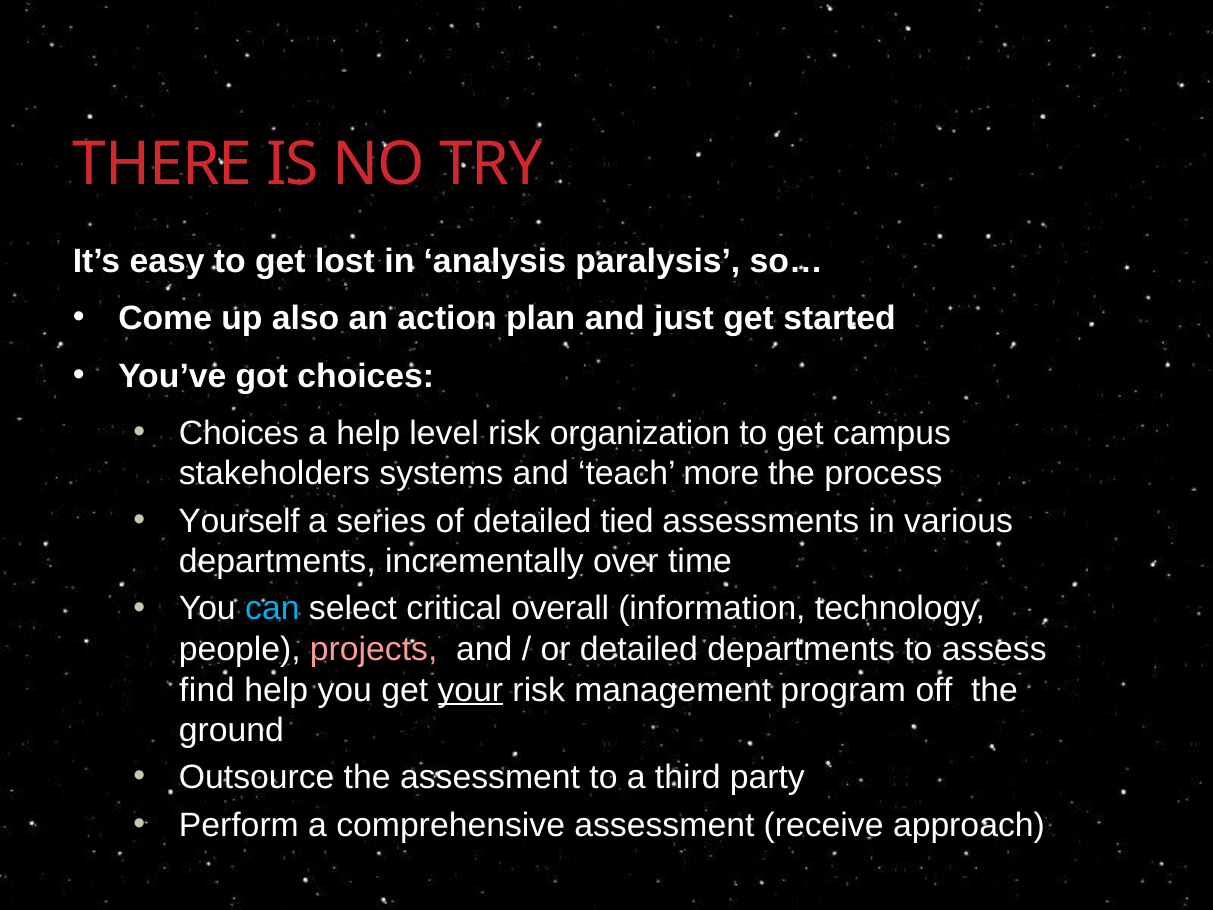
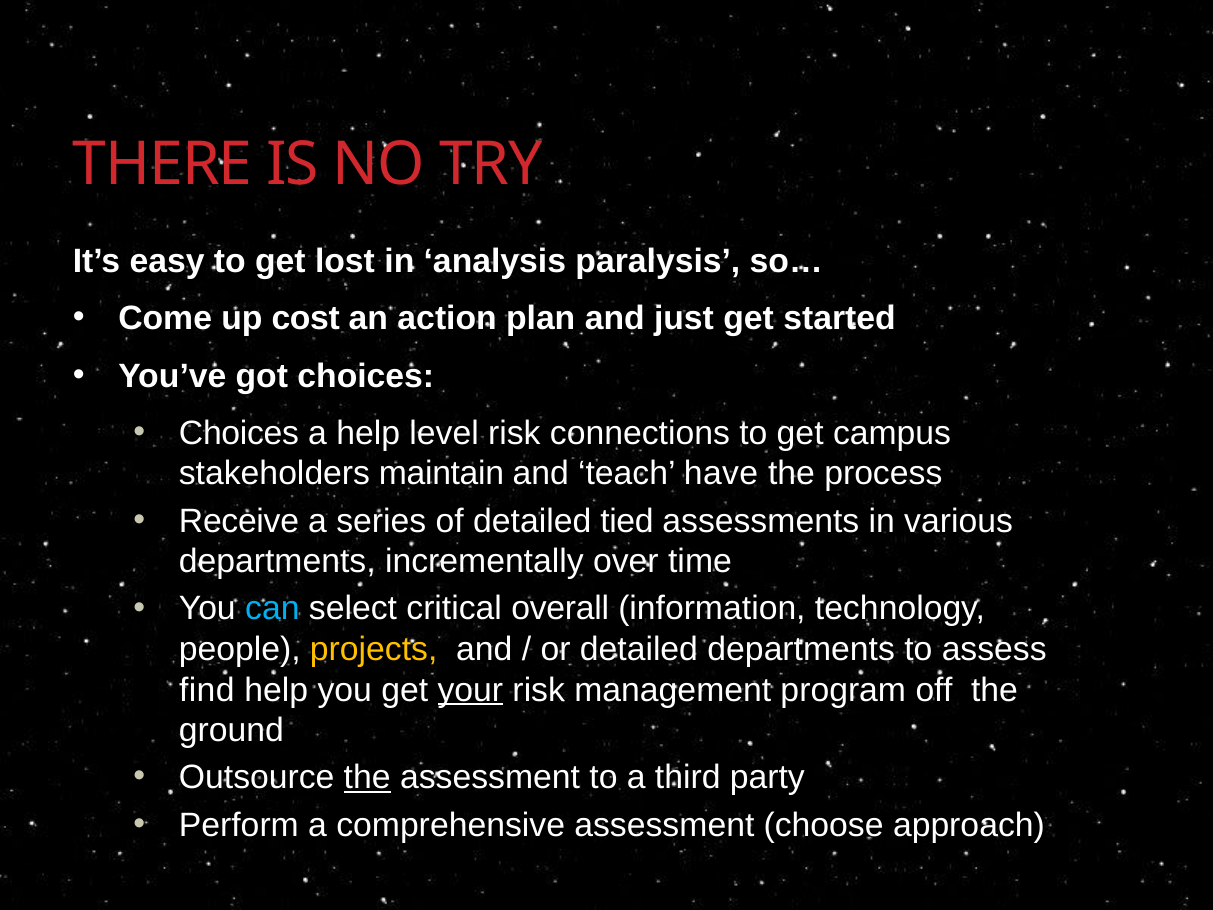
also: also -> cost (306, 319)
organization: organization -> connections (640, 433)
systems: systems -> maintain (442, 474)
more: more -> have (721, 474)
Yourself: Yourself -> Receive (239, 521)
projects colour: pink -> yellow (374, 649)
the underline: none -> present (367, 777)
receive: receive -> choose (824, 825)
